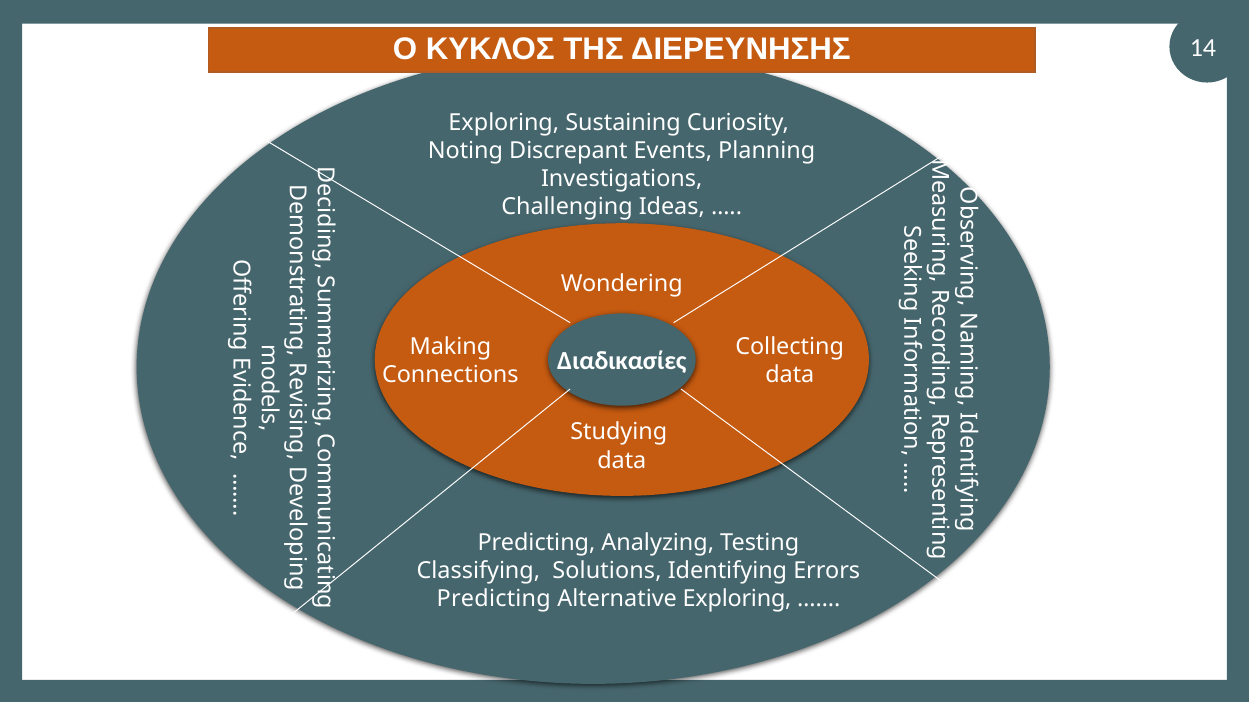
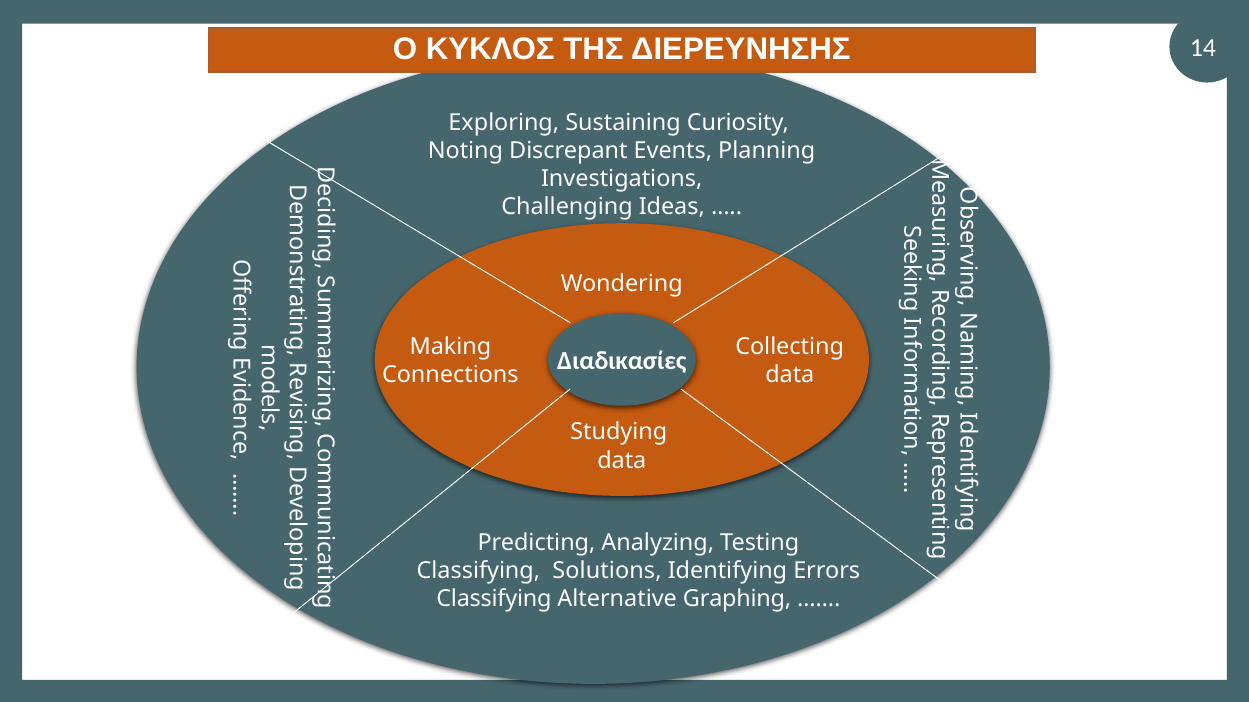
Predicting: Predicting -> Classifying (494, 599)
Alternative Exploring: Exploring -> Graphing (737, 599)
